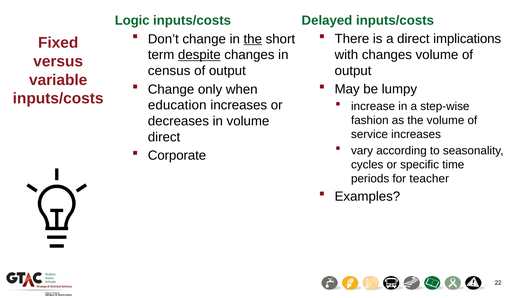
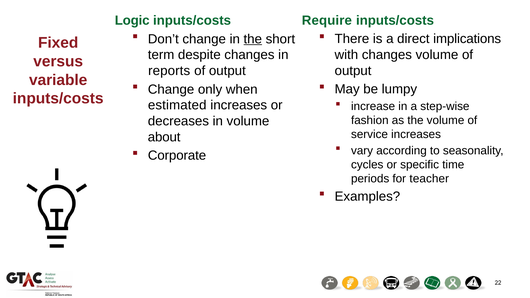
Delayed: Delayed -> Require (327, 20)
despite underline: present -> none (199, 55)
census: census -> reports (169, 71)
education: education -> estimated (177, 105)
direct: direct -> about (164, 137)
